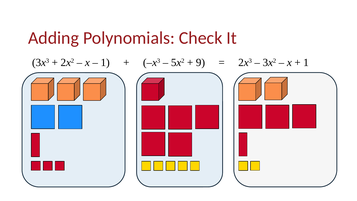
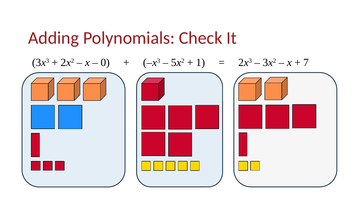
1: 1 -> 0 (105, 63)
9: 9 -> 1 (200, 63)
1: 1 -> 7 (306, 63)
